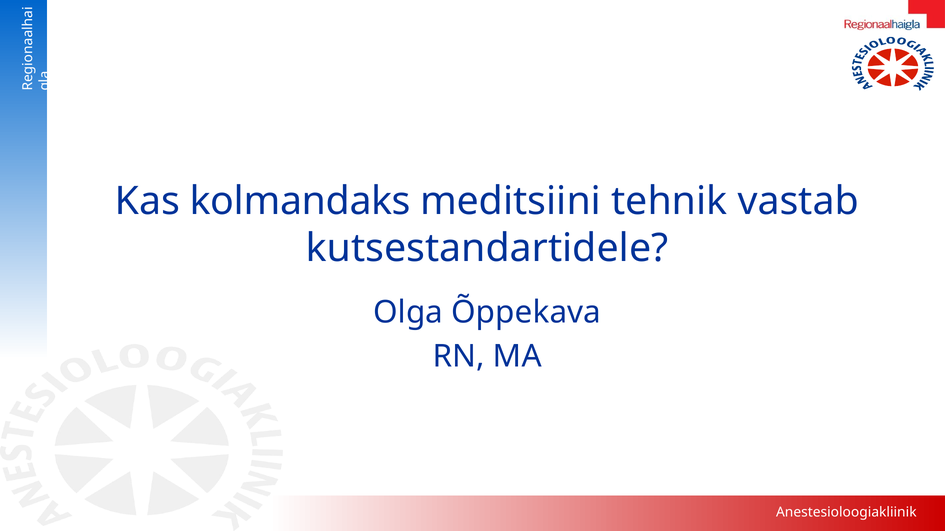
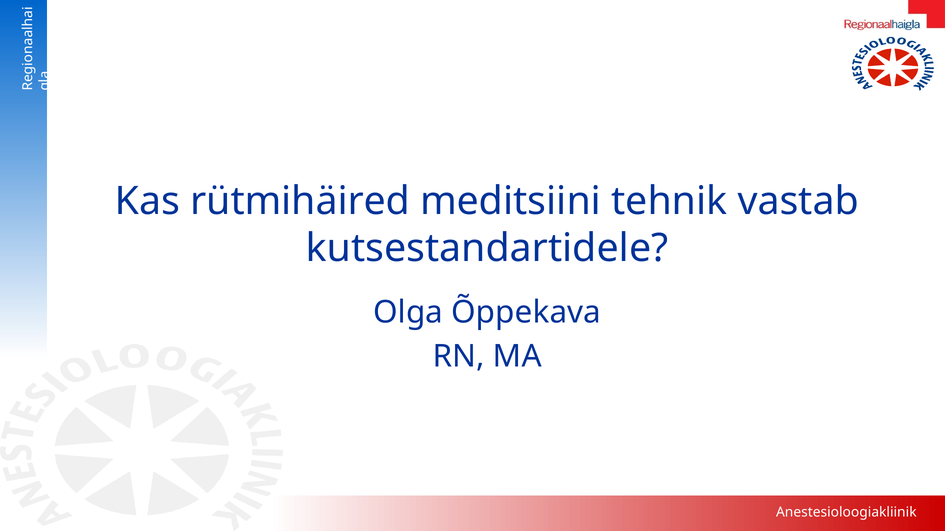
kolmandaks: kolmandaks -> rütmihäired (300, 201)
